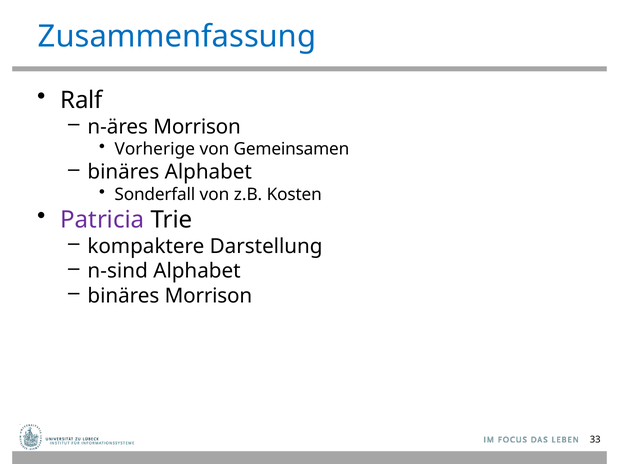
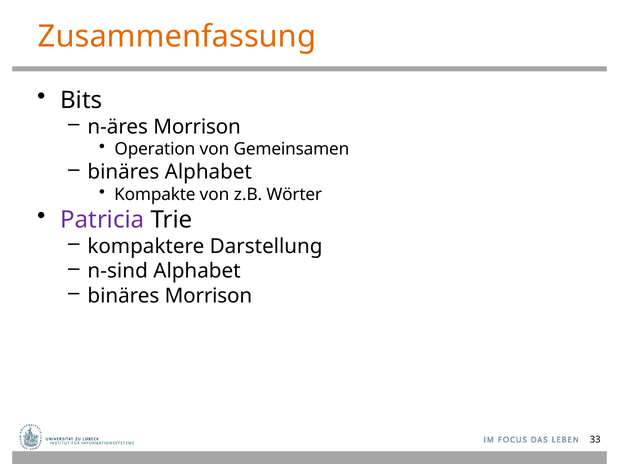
Zusammenfassung colour: blue -> orange (177, 37)
Ralf: Ralf -> Bits (81, 100)
Vorherige: Vorherige -> Operation (155, 149)
Sonderfall: Sonderfall -> Kompakte (155, 195)
Kosten: Kosten -> Wörter (294, 195)
